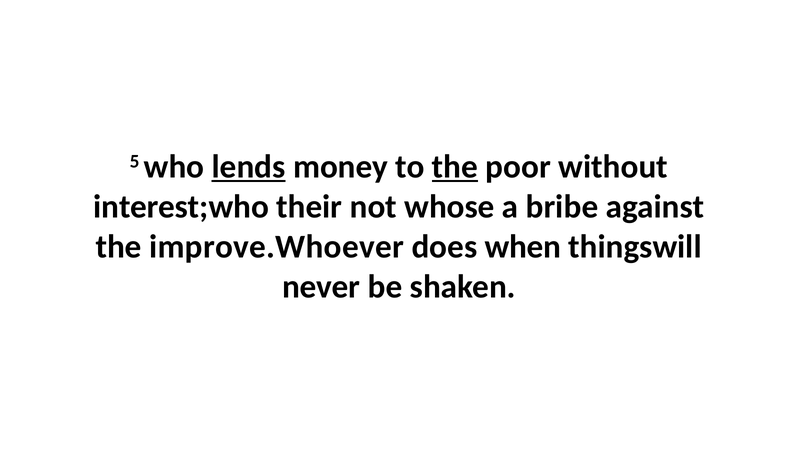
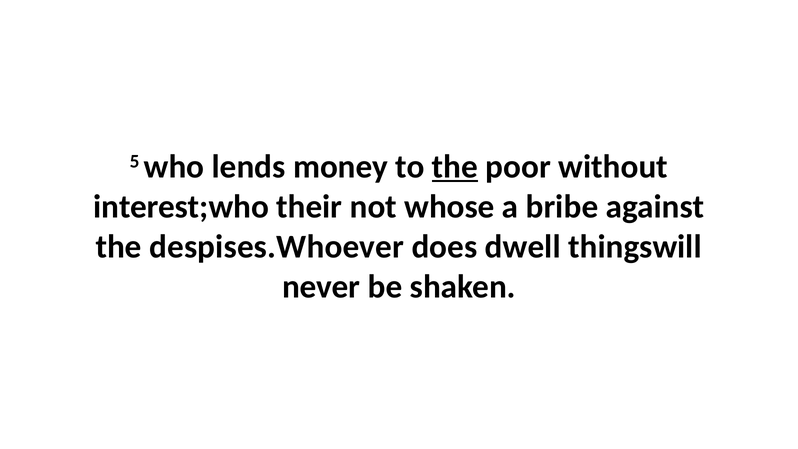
lends underline: present -> none (249, 167)
improve.Whoever: improve.Whoever -> despises.Whoever (277, 247)
when: when -> dwell (523, 247)
